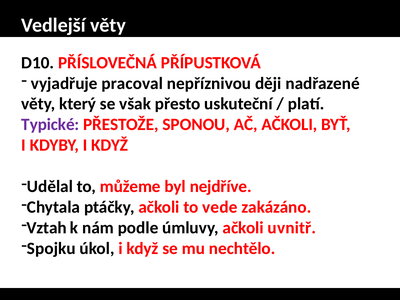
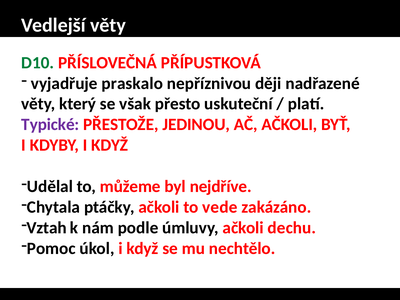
D10 colour: black -> green (38, 63)
pracoval: pracoval -> praskalo (132, 83)
SPONOU: SPONOU -> JEDINOU (196, 125)
uvnitř: uvnitř -> dechu (292, 228)
Spojku: Spojku -> Pomoc (51, 248)
